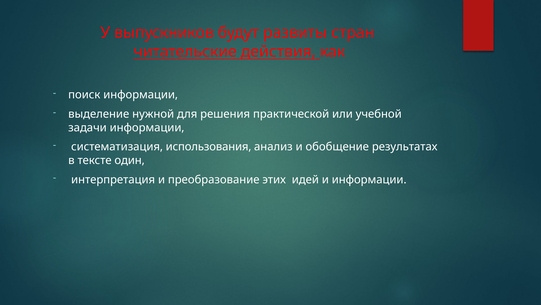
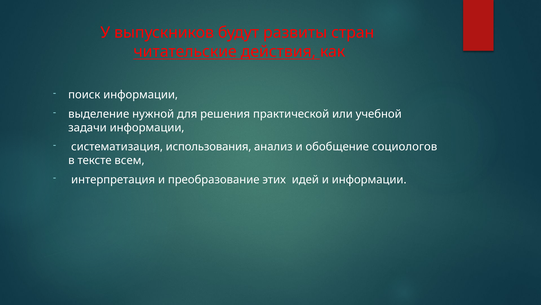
результатах: результатах -> социологов (405, 147)
один: один -> всем (130, 160)
